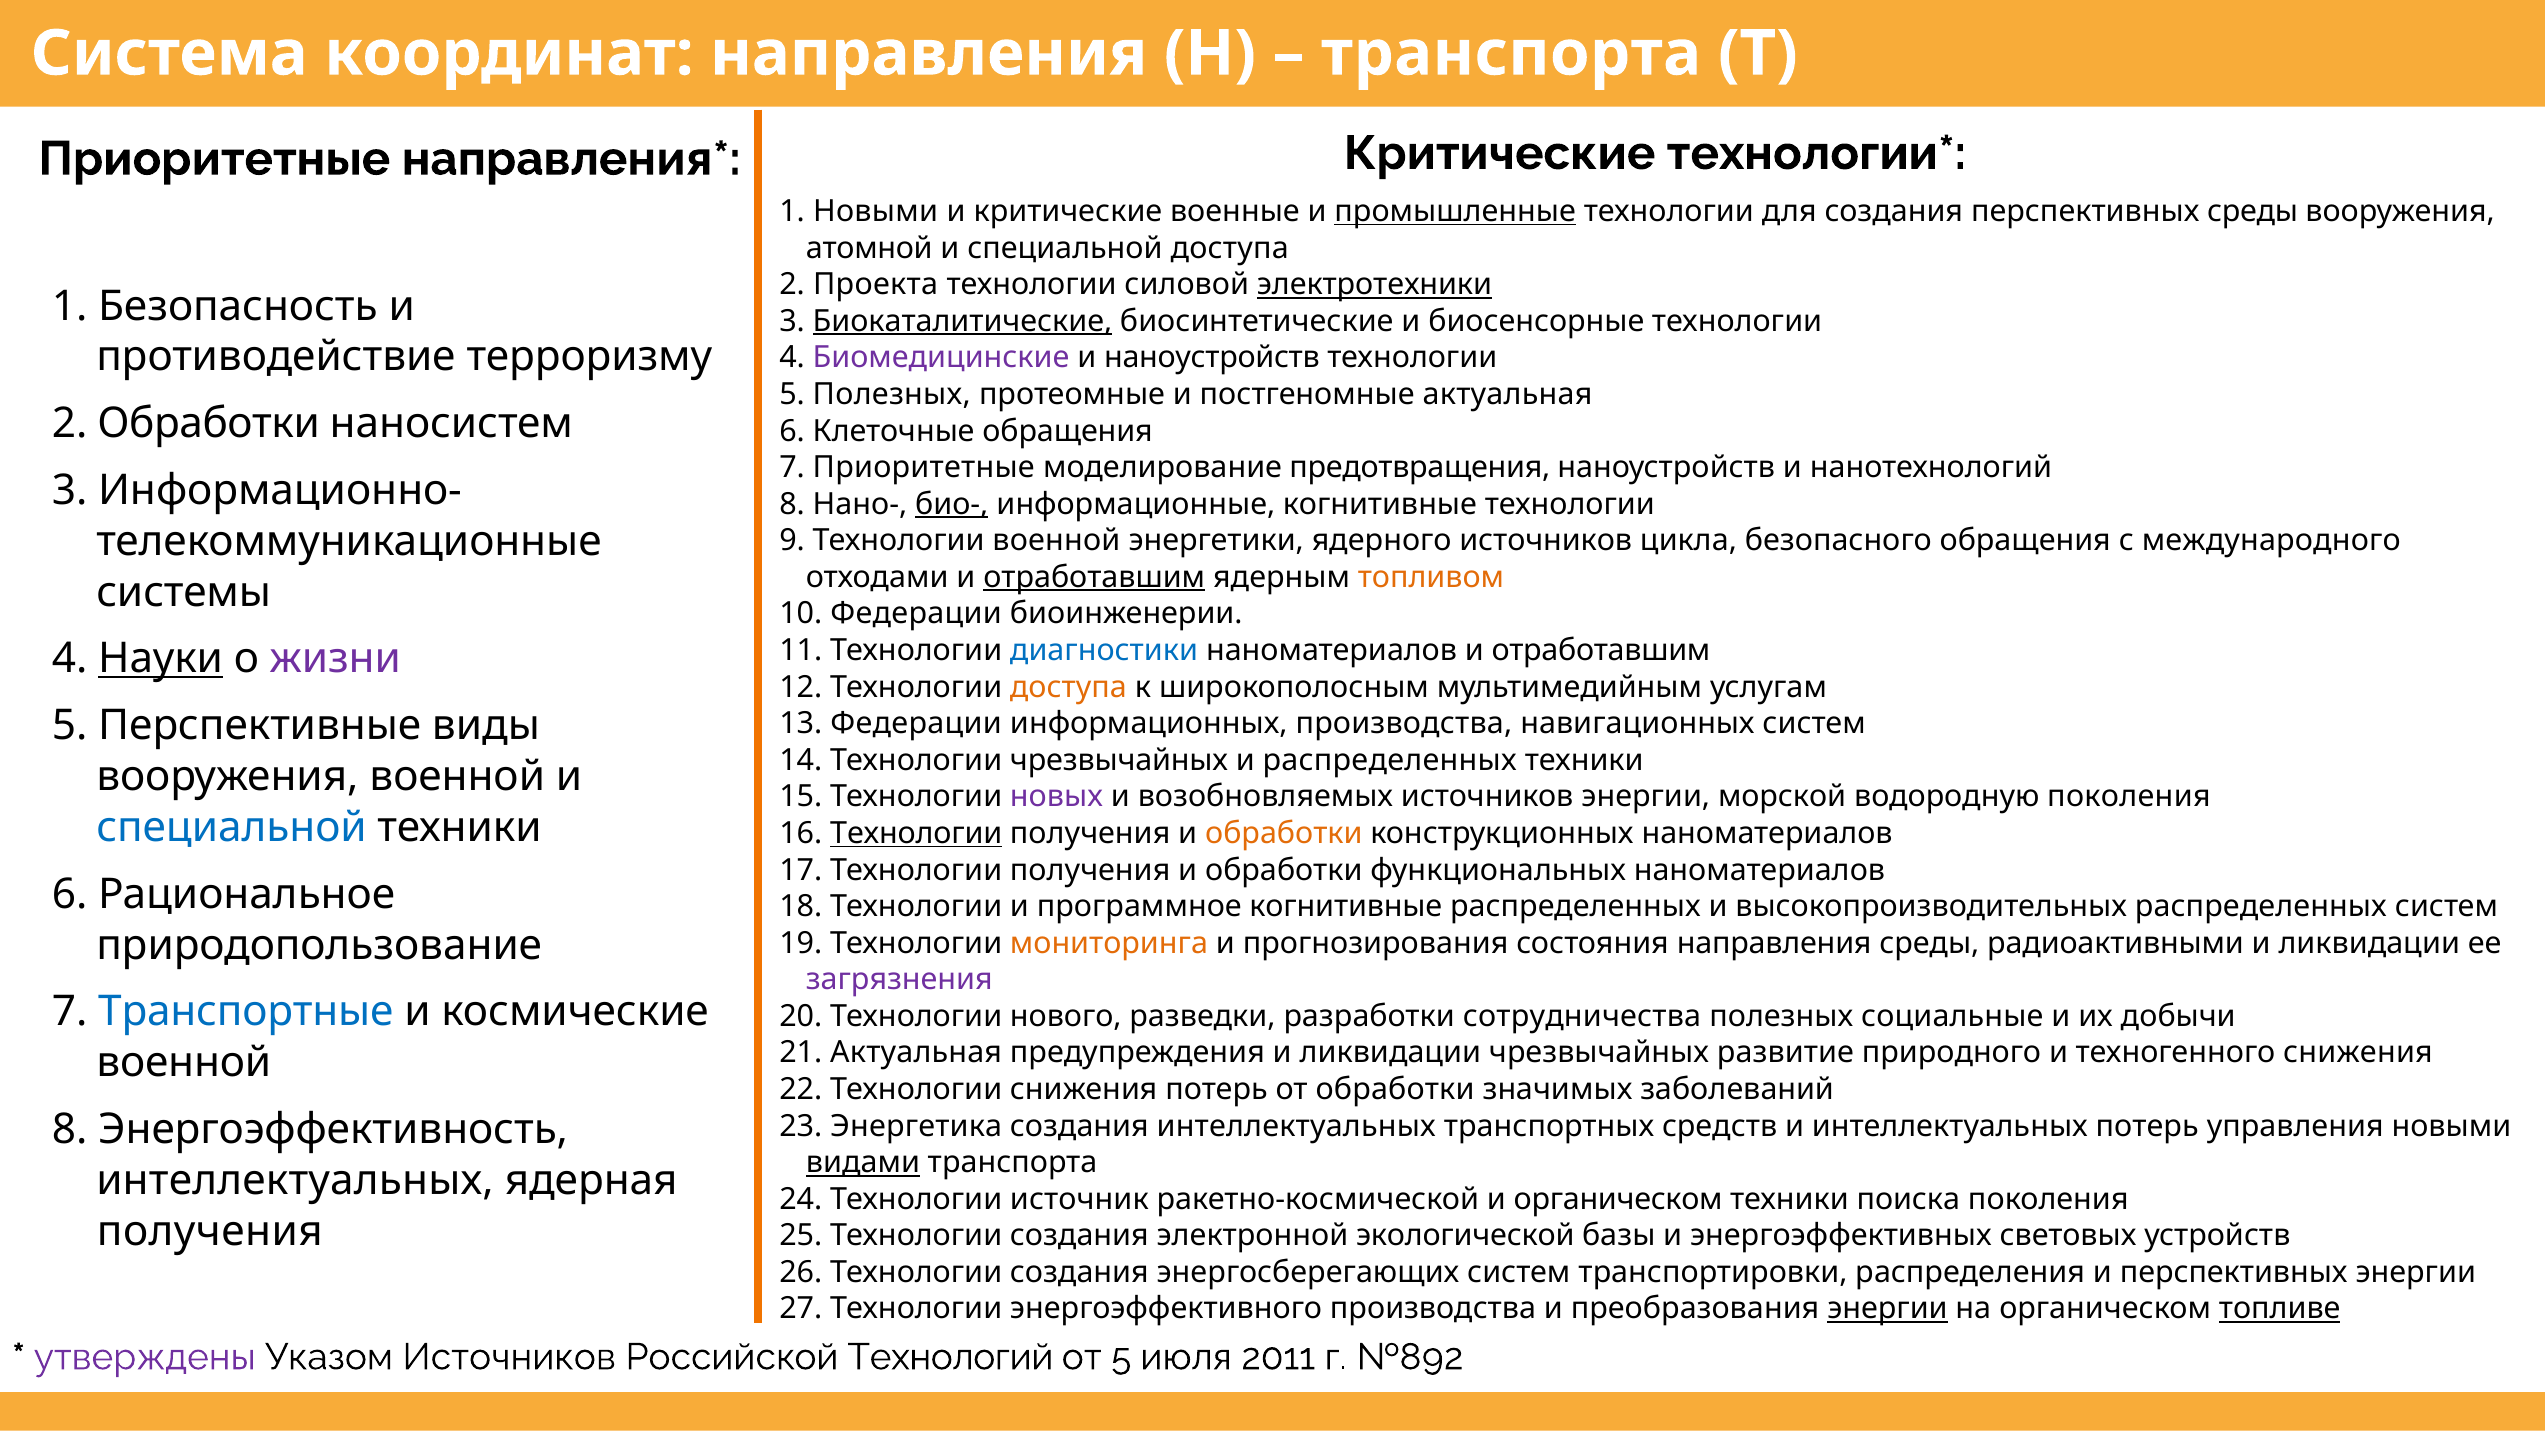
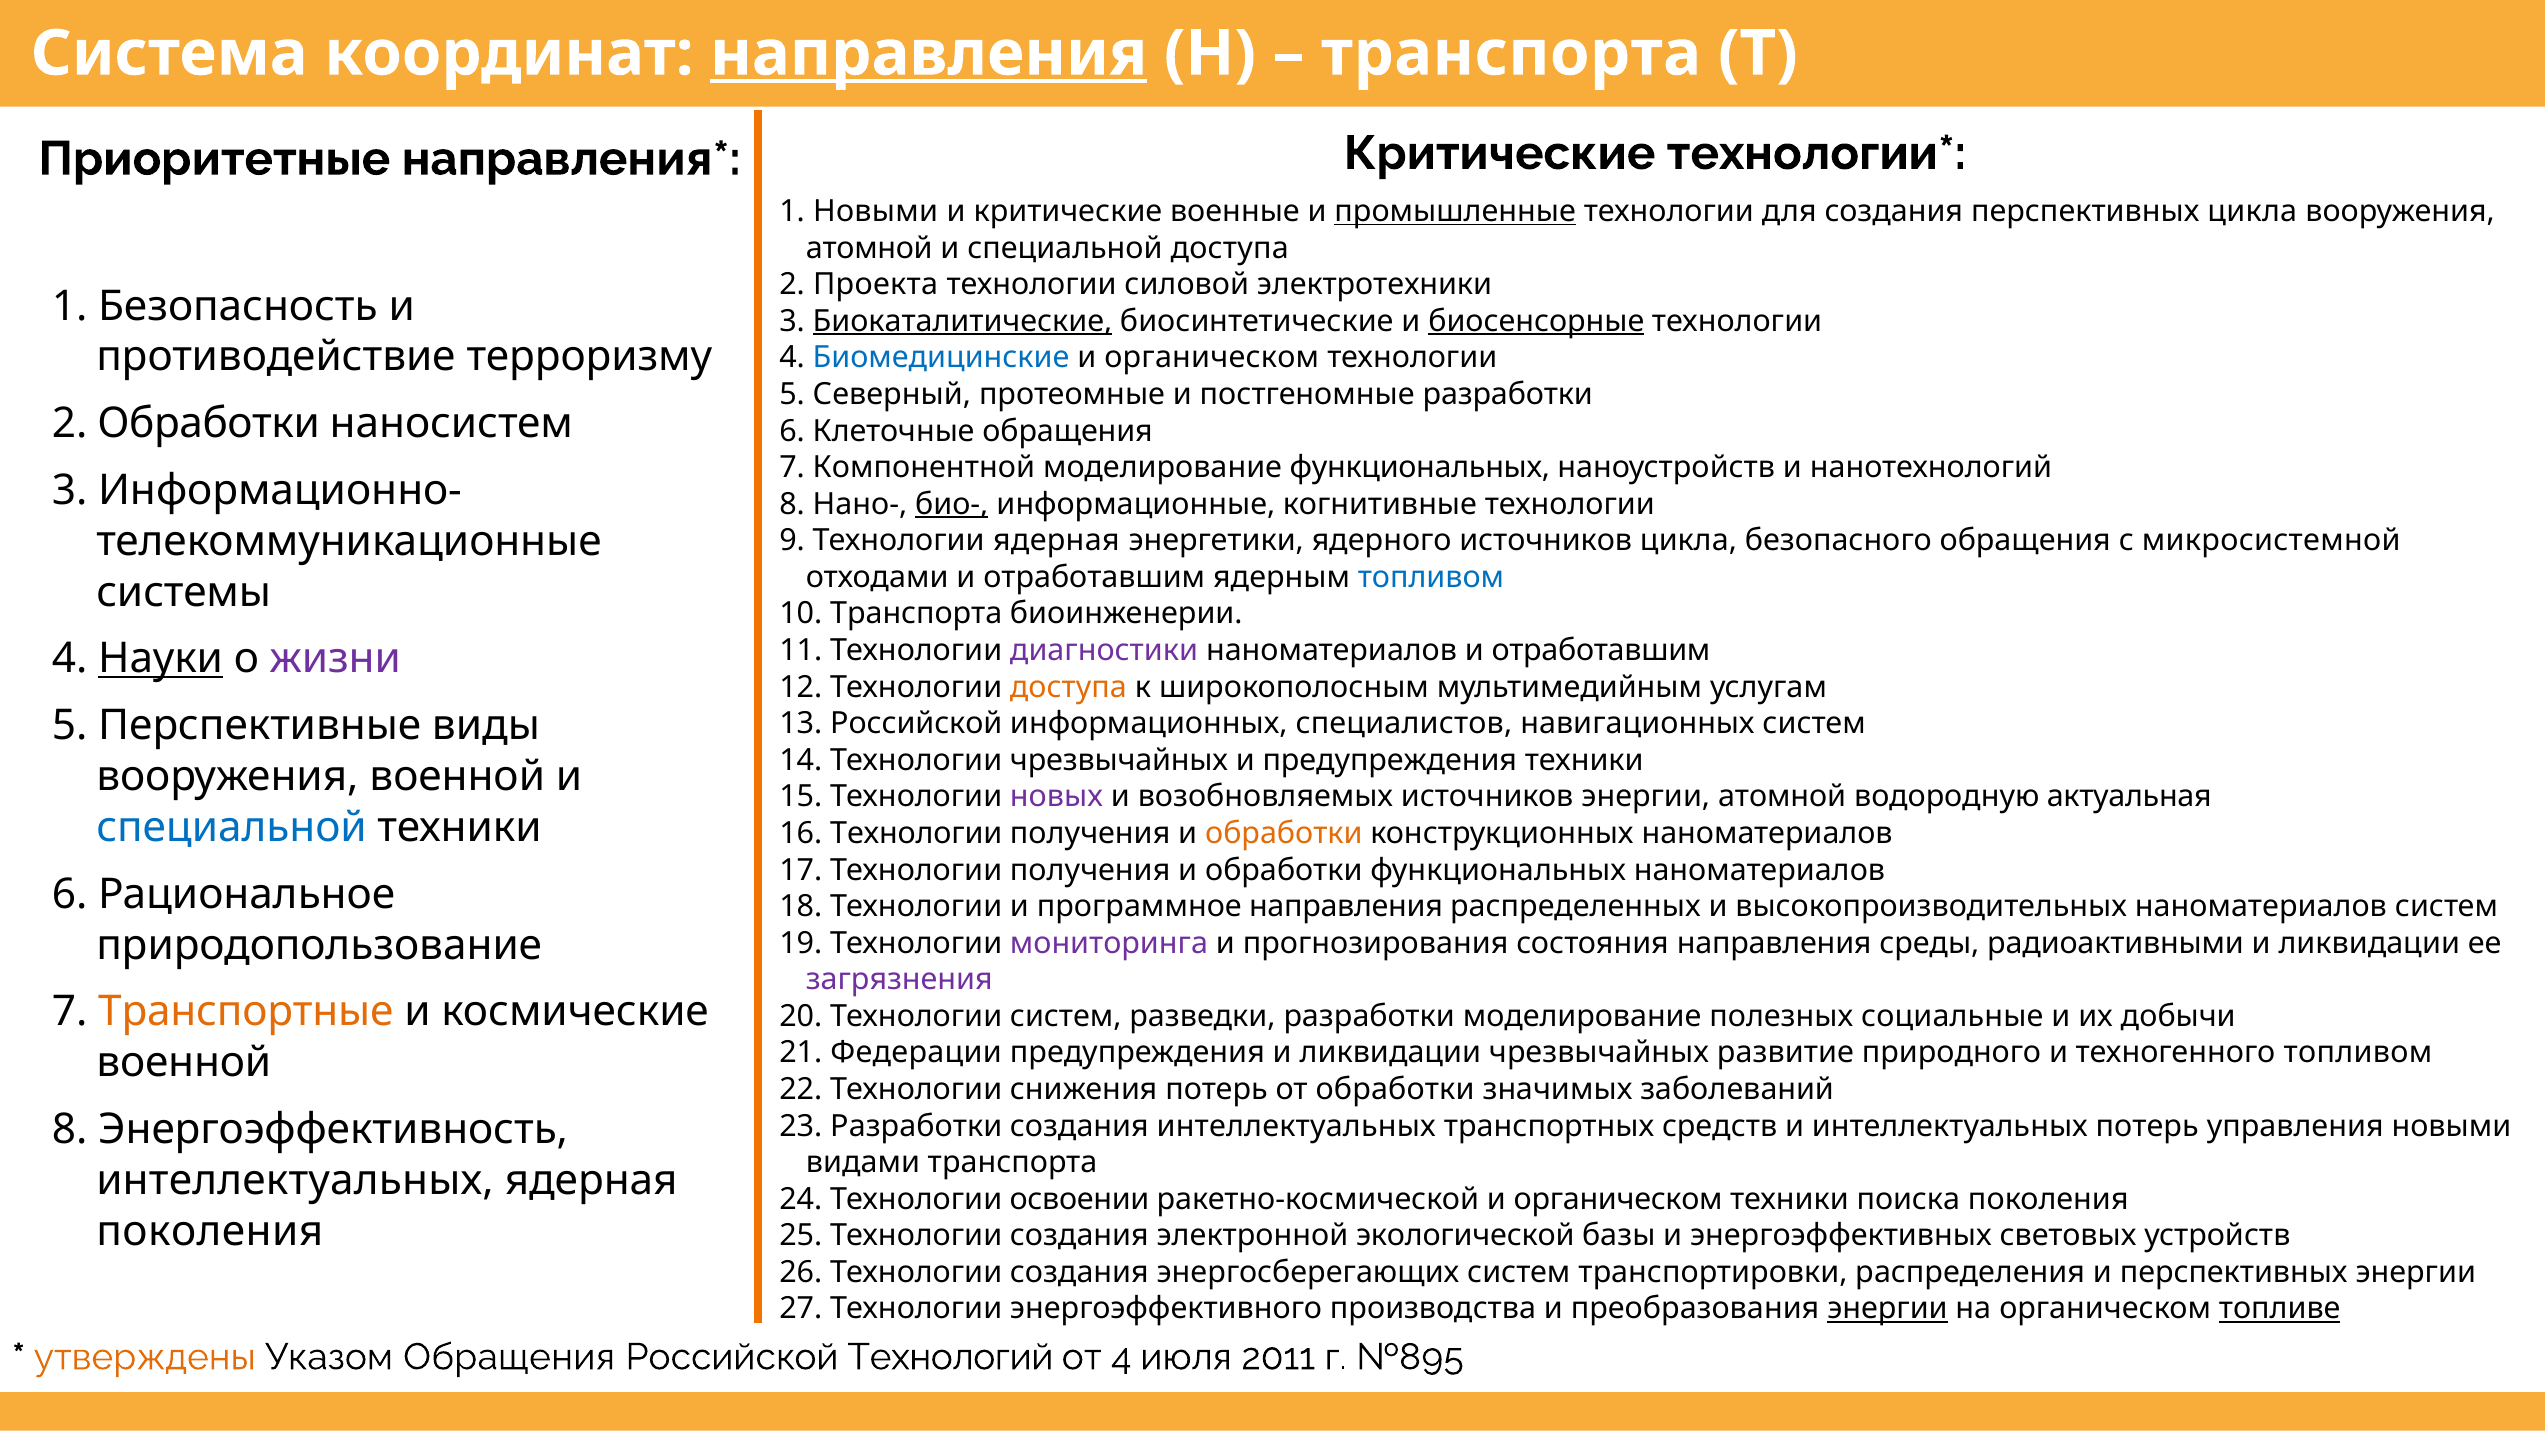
направления underline: none -> present (929, 54)
перспективных среды: среды -> цикла (2252, 212)
электротехники underline: present -> none (1375, 285)
биосенсорные underline: none -> present (1536, 321)
Биомедицинские colour: purple -> blue (941, 358)
наноустройств: наноустройств -> органическом (1212, 358)
5 Полезных: Полезных -> Северный (892, 395)
постгеномные актуальная: актуальная -> разработки (1508, 395)
7 Приоритетные: Приоритетные -> Компонентной (924, 468)
моделирование предотвращения: предотвращения -> функциональных (1420, 468)
Технологии военной: военной -> ядерная (1056, 541)
международного: международного -> микросистемной (2271, 541)
отработавшим underline: present -> none (1094, 578)
топливом colour: orange -> blue (1431, 578)
10 Федерации: Федерации -> Транспорта (916, 614)
диагностики colour: blue -> purple (1104, 651)
13 Федерации: Федерации -> Российской (916, 724)
информационных производства: производства -> специалистов (1404, 724)
и распределенных: распределенных -> предупреждения (1390, 760)
энергии морской: морской -> атомной (1782, 797)
водородную поколения: поколения -> актуальная (2129, 797)
Технологии underline: present -> none (916, 834)
программное когнитивные: когнитивные -> направления (1346, 907)
высокопроизводительных распределенных: распределенных -> наноматериалов (2261, 907)
мониторинга colour: orange -> purple (1109, 943)
Транспортные colour: blue -> orange (246, 1012)
Технологии нового: нового -> систем (1066, 1017)
разработки сотрудничества: сотрудничества -> моделирование (1582, 1017)
21 Актуальная: Актуальная -> Федерации (916, 1053)
техногенного снижения: снижения -> топливом (2358, 1053)
23 Энергетика: Энергетика -> Разработки (916, 1126)
видами underline: present -> none (863, 1163)
источник: источник -> освоении (1080, 1200)
получения: получения -> поколения (210, 1232)
утверждены colour: purple -> orange (145, 1358)
Указом Источников: Источников -> Обращения (509, 1358)
от 5: 5 -> 4 (1121, 1358)
№892: №892 -> №895 (1410, 1358)
